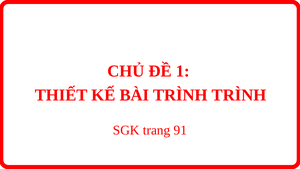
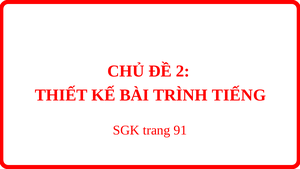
1: 1 -> 2 (183, 71)
TRÌNH TRÌNH: TRÌNH -> TIẾNG (239, 95)
